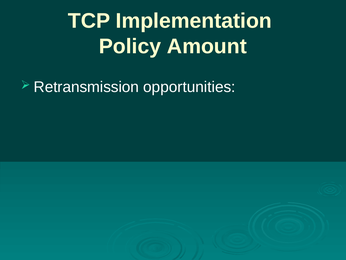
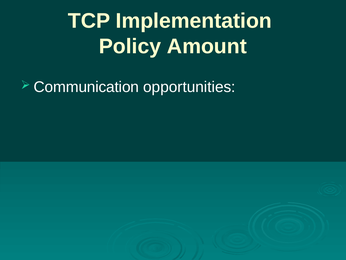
Retransmission: Retransmission -> Communication (86, 87)
